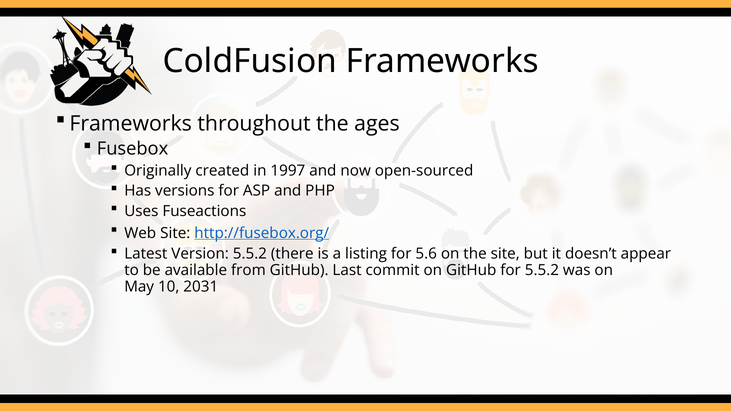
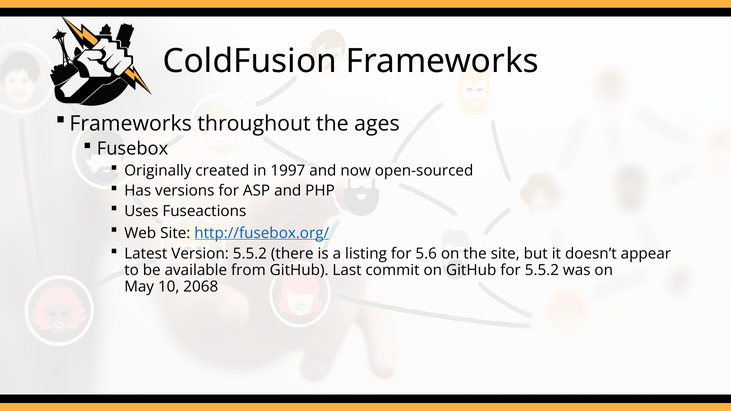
2031: 2031 -> 2068 (201, 287)
